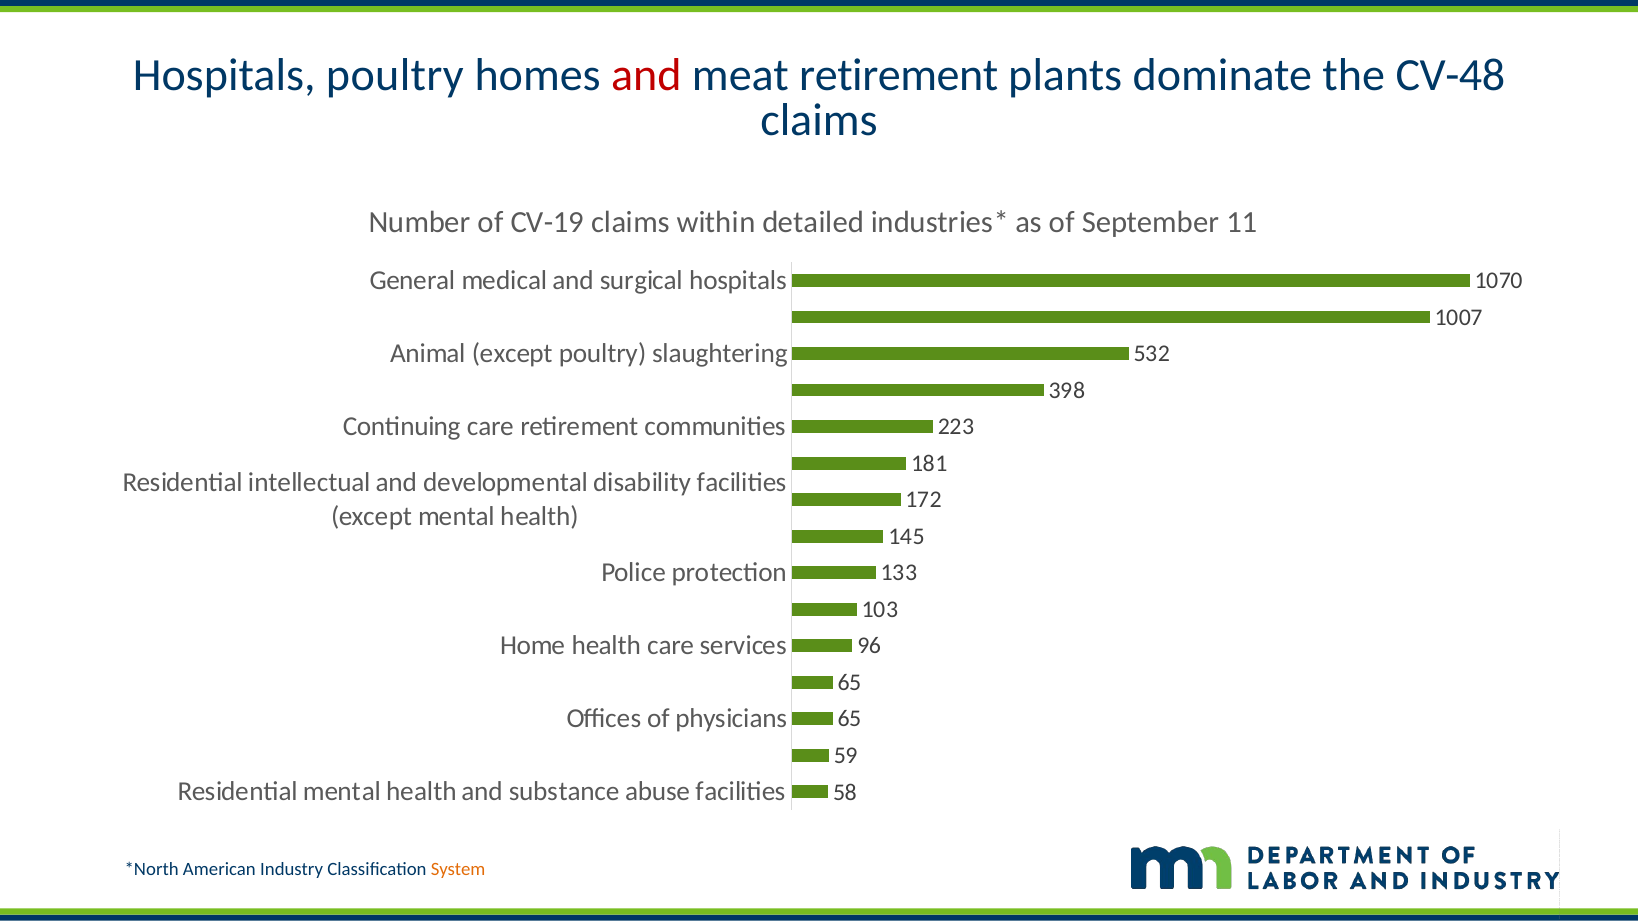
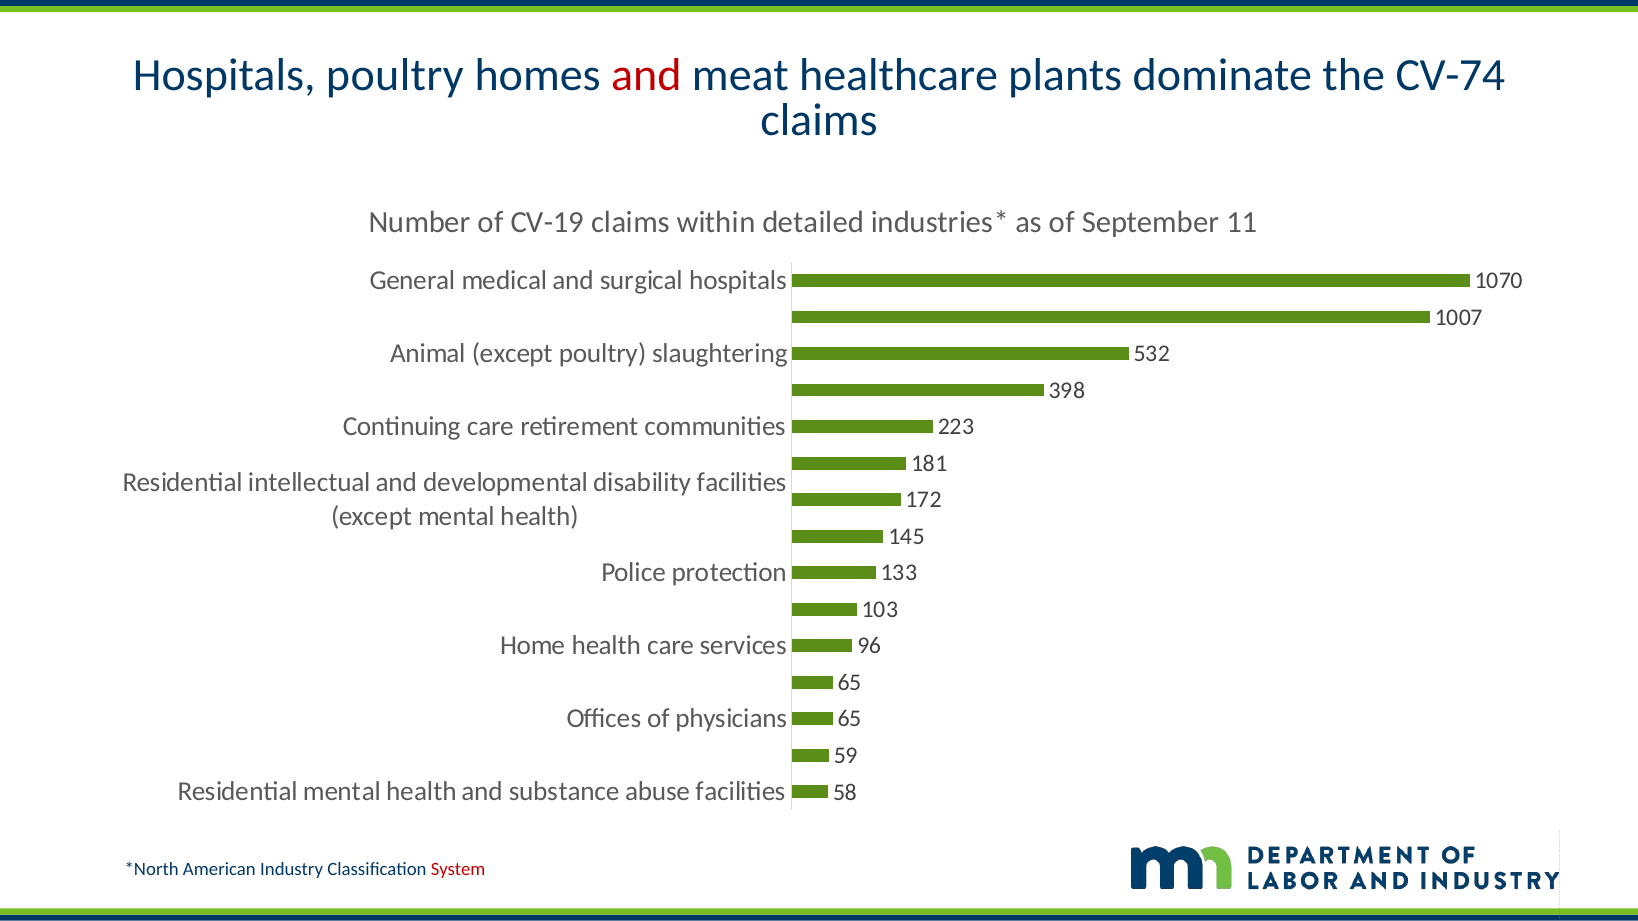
meat retirement: retirement -> healthcare (899, 76)
CV-48: CV-48 -> CV-74 (1450, 76)
System colour: orange -> red (458, 869)
